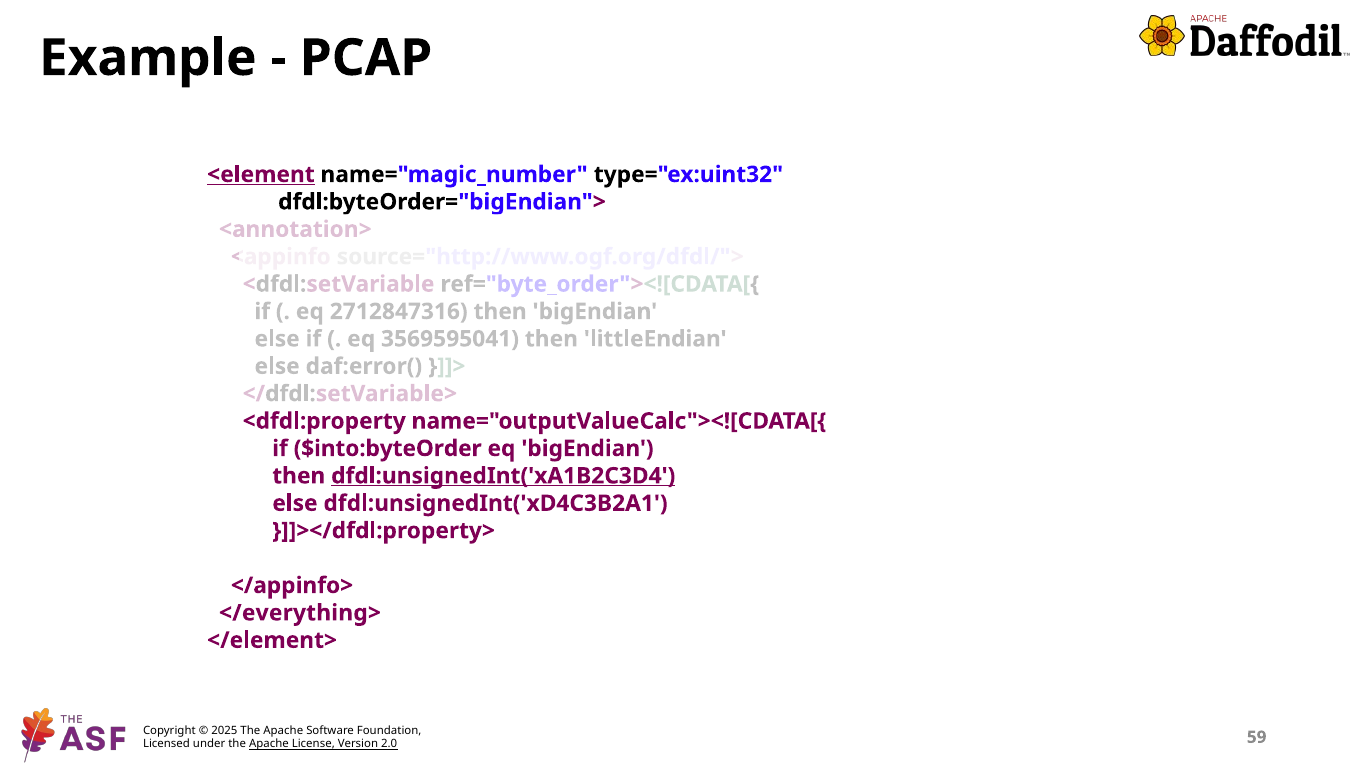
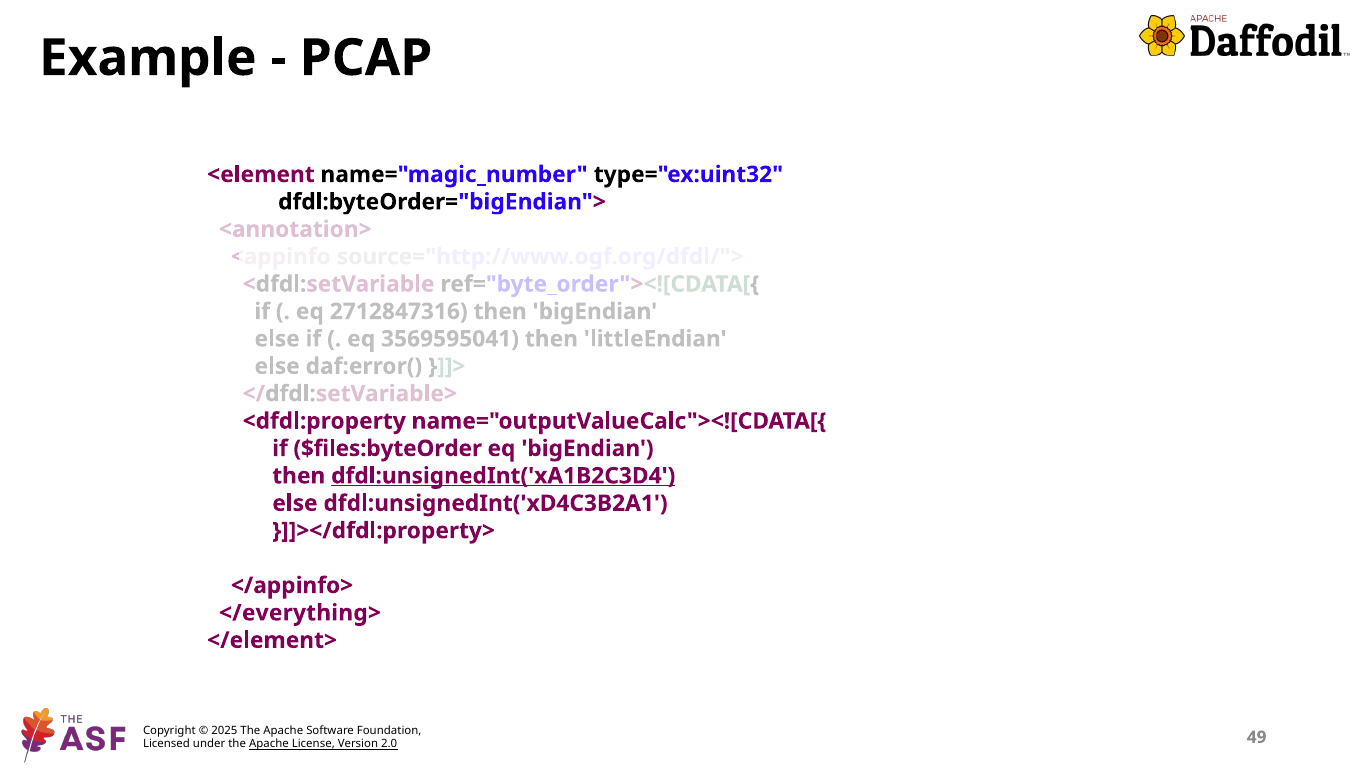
<element underline: present -> none (261, 175)
$into:byteOrder: $into:byteOrder -> $files:byteOrder (388, 449)
59: 59 -> 49 (1257, 737)
